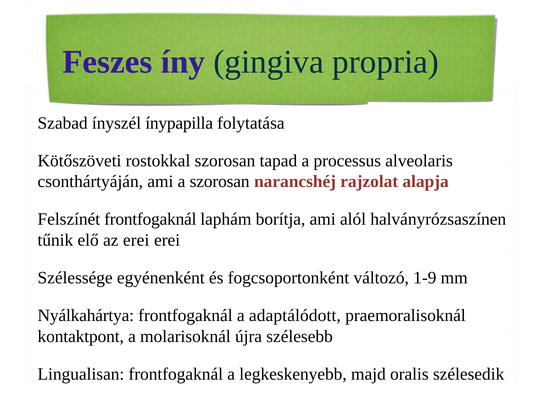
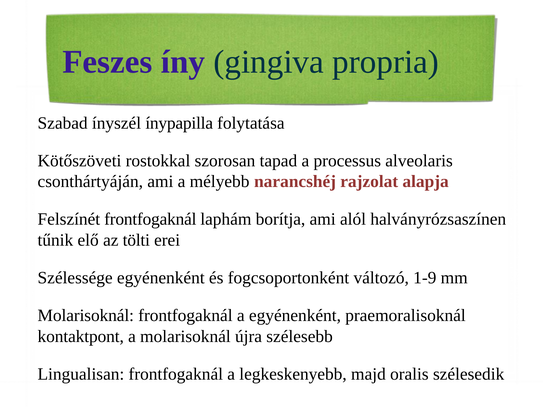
a szorosan: szorosan -> mélyebb (220, 182)
az erei: erei -> tölti (136, 240)
Nyálkahártya: Nyálkahártya -> Molarisoknál (86, 316)
a adaptálódott: adaptálódott -> egyénenként (295, 316)
